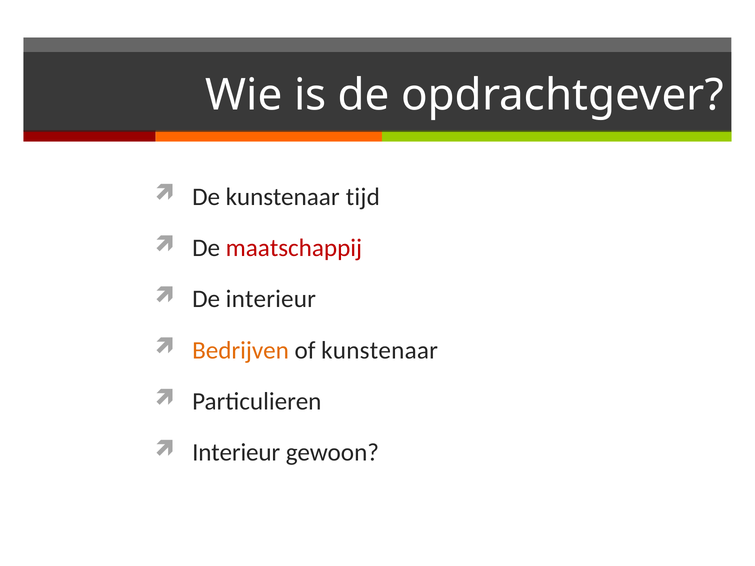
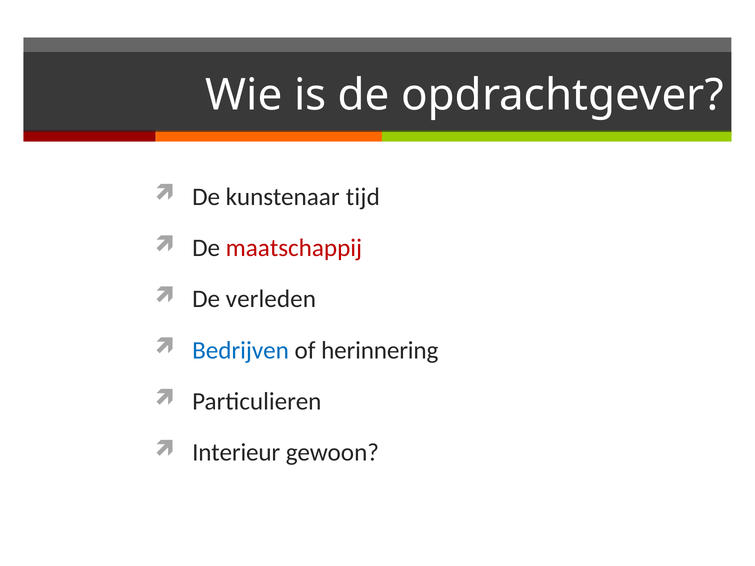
De interieur: interieur -> verleden (271, 299)
Bedrijven colour: orange -> blue (241, 350)
of kunstenaar: kunstenaar -> herinnering (380, 350)
